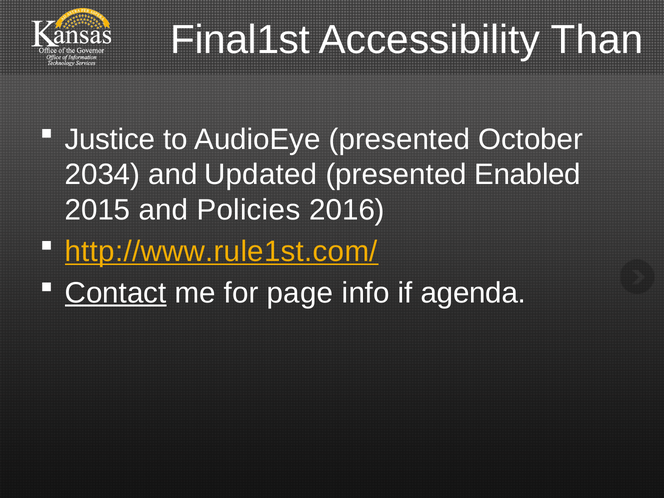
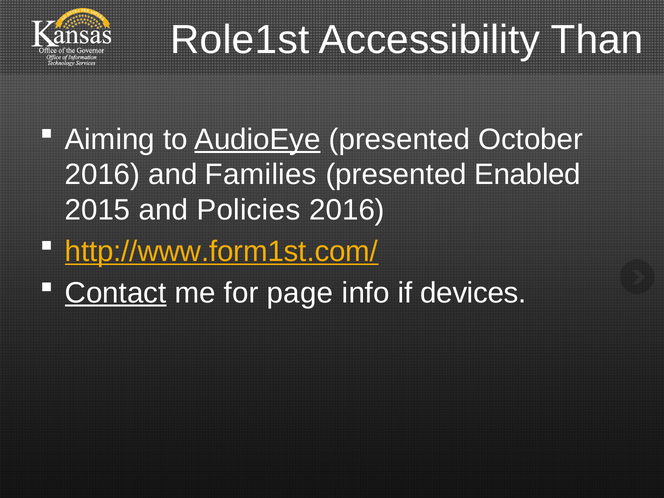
Final1st: Final1st -> Role1st (240, 40)
Justice: Justice -> Aiming (110, 139)
AudioEye underline: none -> present (258, 139)
2034: 2034 -> 2016 (102, 175)
Updated: Updated -> Families (261, 175)
http://www.rule1st.com/: http://www.rule1st.com/ -> http://www.form1st.com/ (221, 251)
agenda: agenda -> devices (473, 293)
